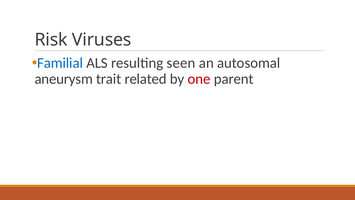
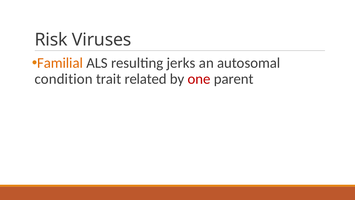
Familial colour: blue -> orange (60, 63)
seen: seen -> jerks (181, 63)
aneurysm: aneurysm -> condition (64, 79)
